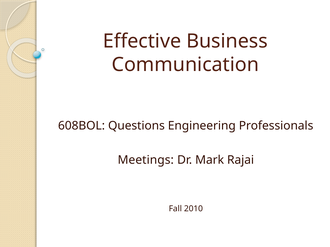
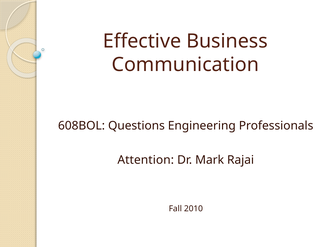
Meetings: Meetings -> Attention (146, 160)
